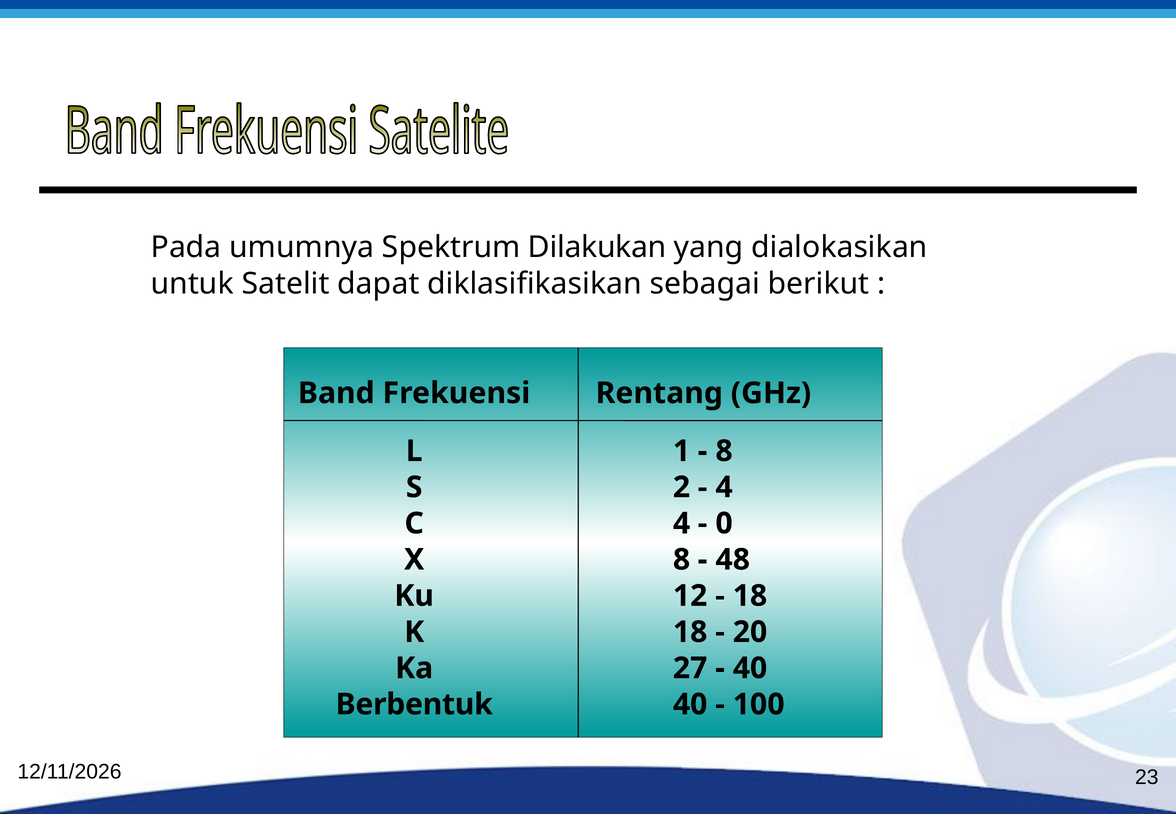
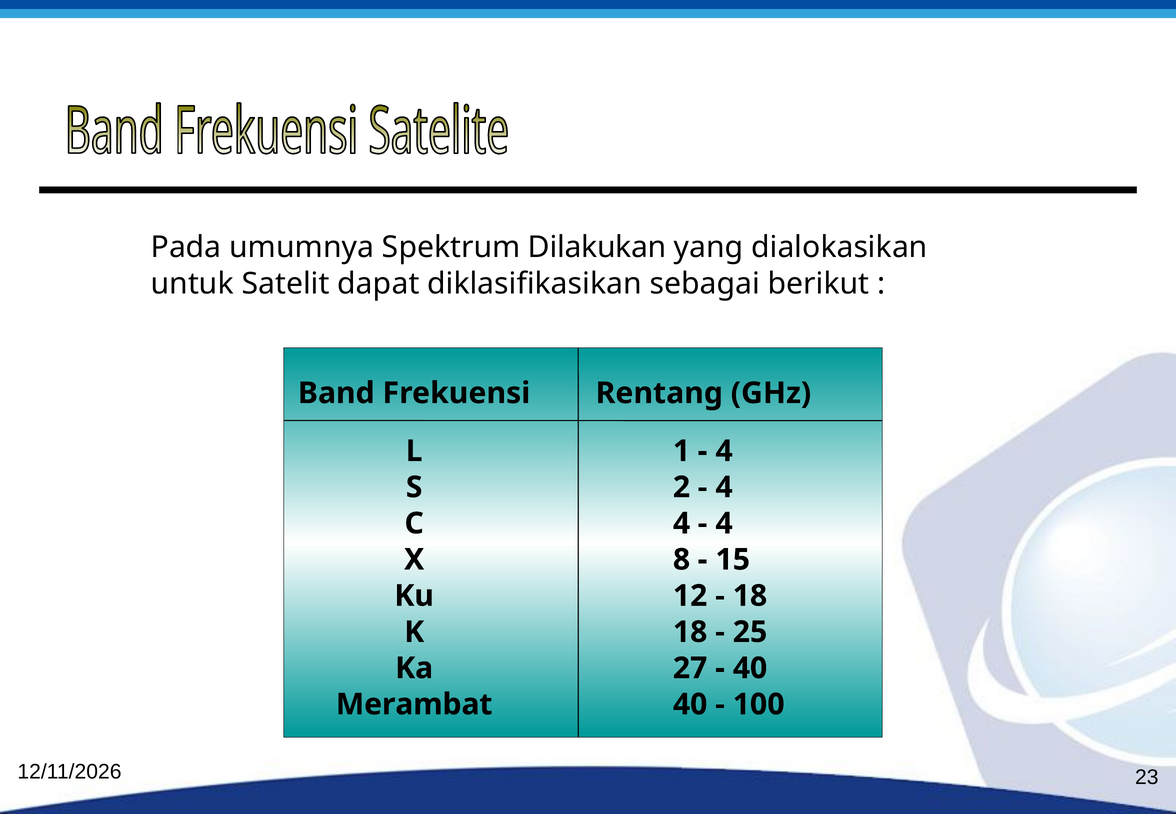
8: 8 -> 4 (724, 451)
0: 0 -> 4 (724, 524)
48: 48 -> 15 (733, 560)
20: 20 -> 25 (750, 632)
Berbentuk: Berbentuk -> Merambat (414, 705)
